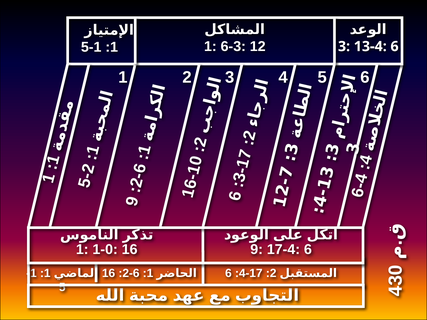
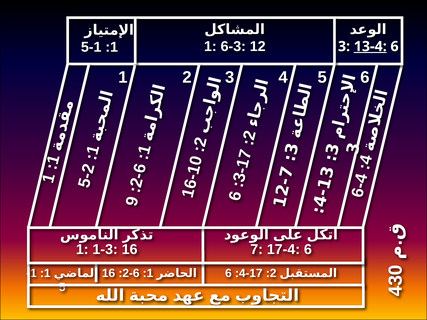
13-4 underline: none -> present (370, 46)
1-0: 1-0 -> 1-3 (105, 250)
9: 9 -> 7 (257, 250)
